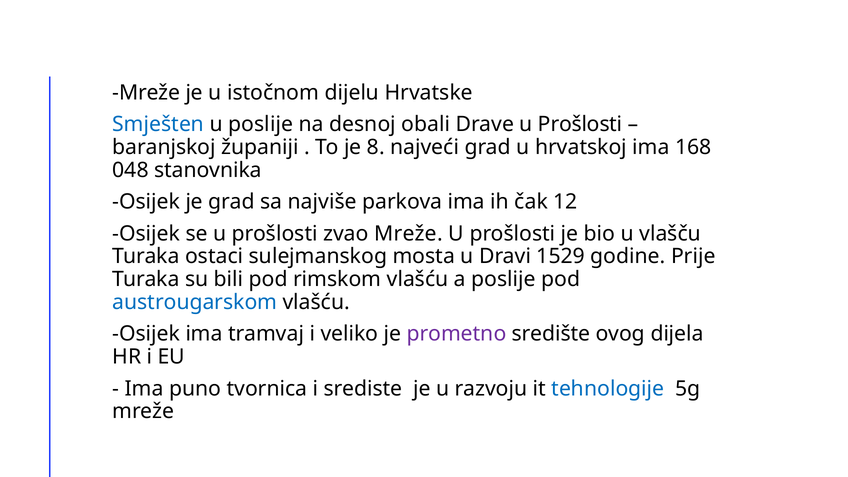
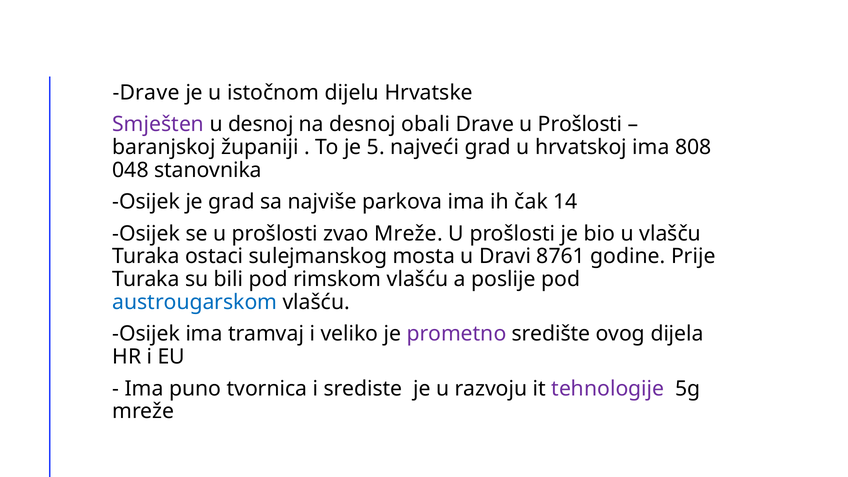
Mreže: Mreže -> Drave (146, 93)
Smješten colour: blue -> purple (158, 124)
u poslije: poslije -> desnoj (261, 124)
8: 8 -> 5 (376, 147)
168: 168 -> 808 (693, 147)
12: 12 -> 14 (565, 202)
1529: 1529 -> 8761 (561, 256)
tehnologije colour: blue -> purple (608, 389)
